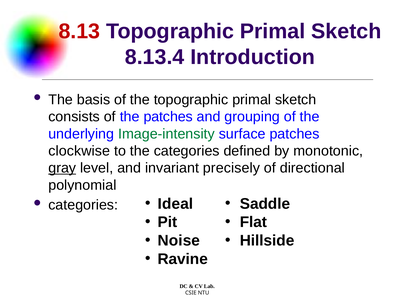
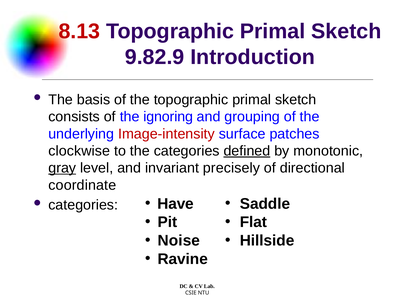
8.13.4: 8.13.4 -> 9.82.9 (155, 57)
the patches: patches -> ignoring (168, 117)
Image-intensity colour: green -> red (166, 134)
defined underline: none -> present (247, 151)
polynomial: polynomial -> coordinate (82, 185)
Ideal: Ideal -> Have (176, 204)
